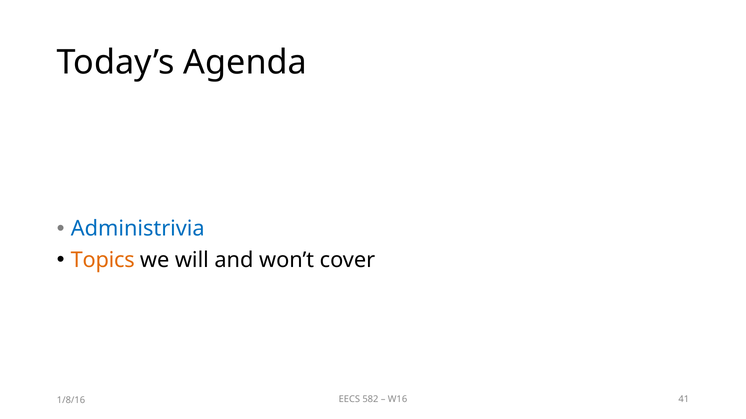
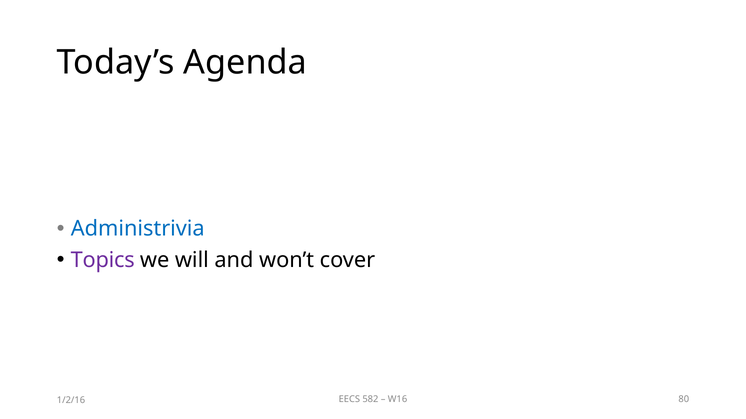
Topics colour: orange -> purple (103, 260)
41: 41 -> 80 (684, 400)
1/8/16: 1/8/16 -> 1/2/16 (71, 401)
